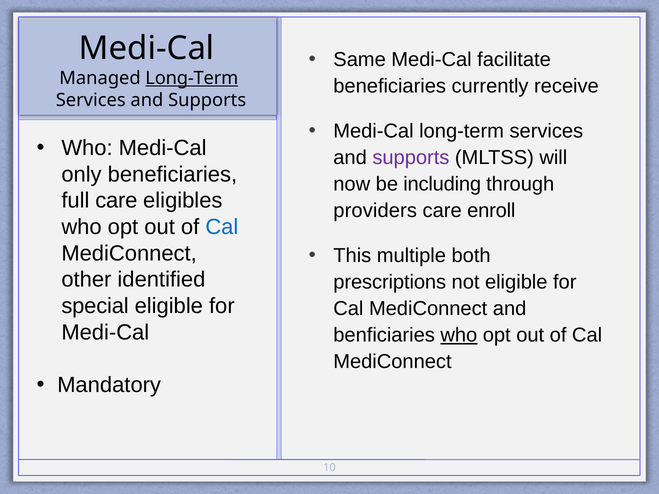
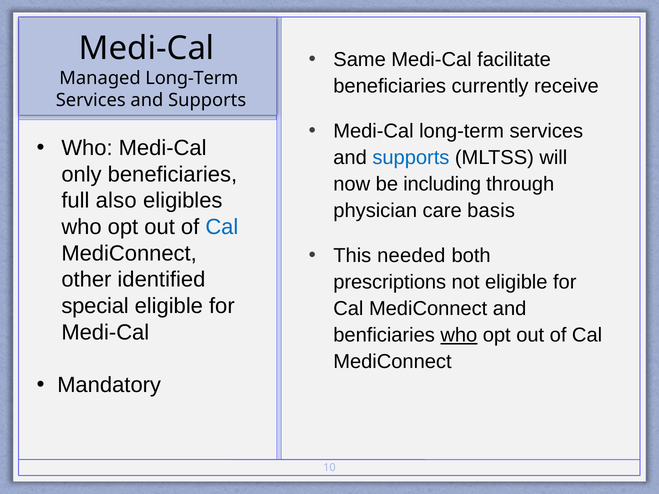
Long-Term underline: present -> none (192, 78)
supports colour: purple -> blue (411, 158)
full care: care -> also (116, 201)
providers: providers -> physician (375, 211)
enroll: enroll -> basis (491, 211)
multiple: multiple -> needed (411, 256)
